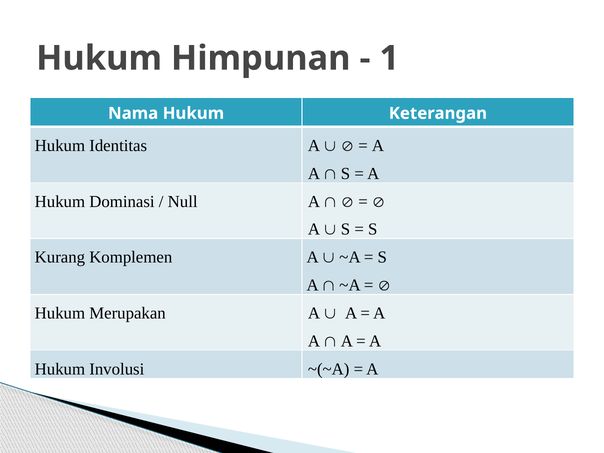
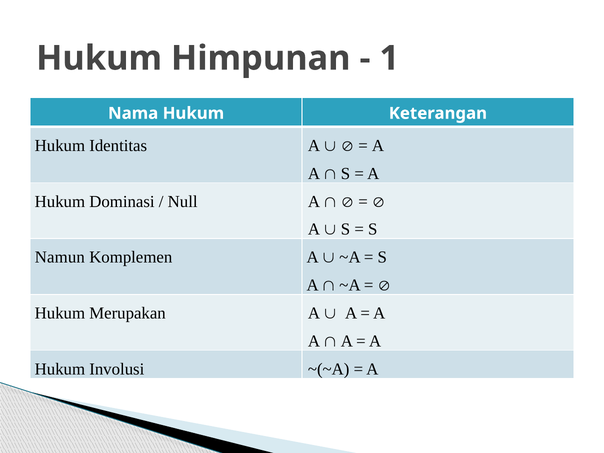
Kurang: Kurang -> Namun (60, 257)
